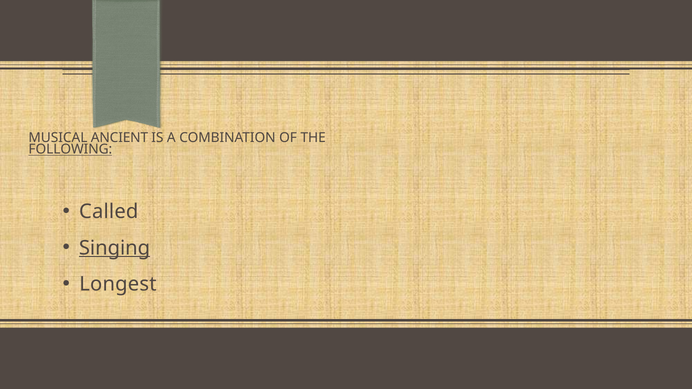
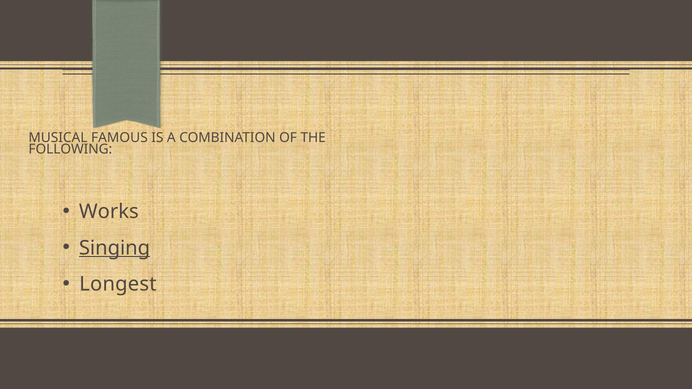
ANCIENT: ANCIENT -> FAMOUS (119, 138)
FOLLOWING underline: present -> none (70, 149)
Called: Called -> Works (109, 212)
